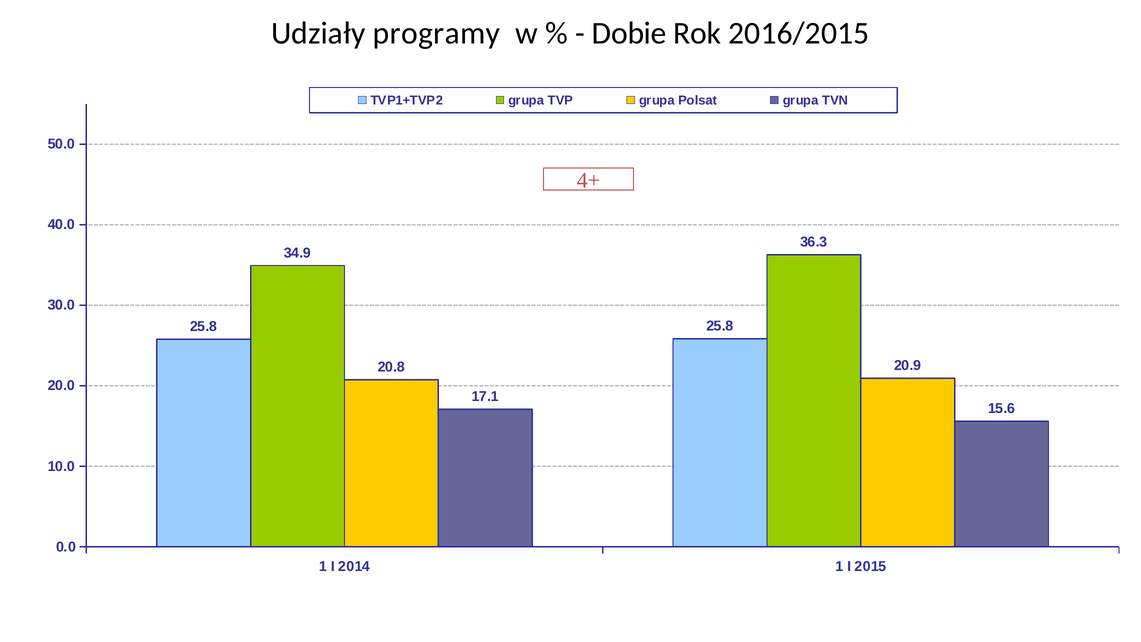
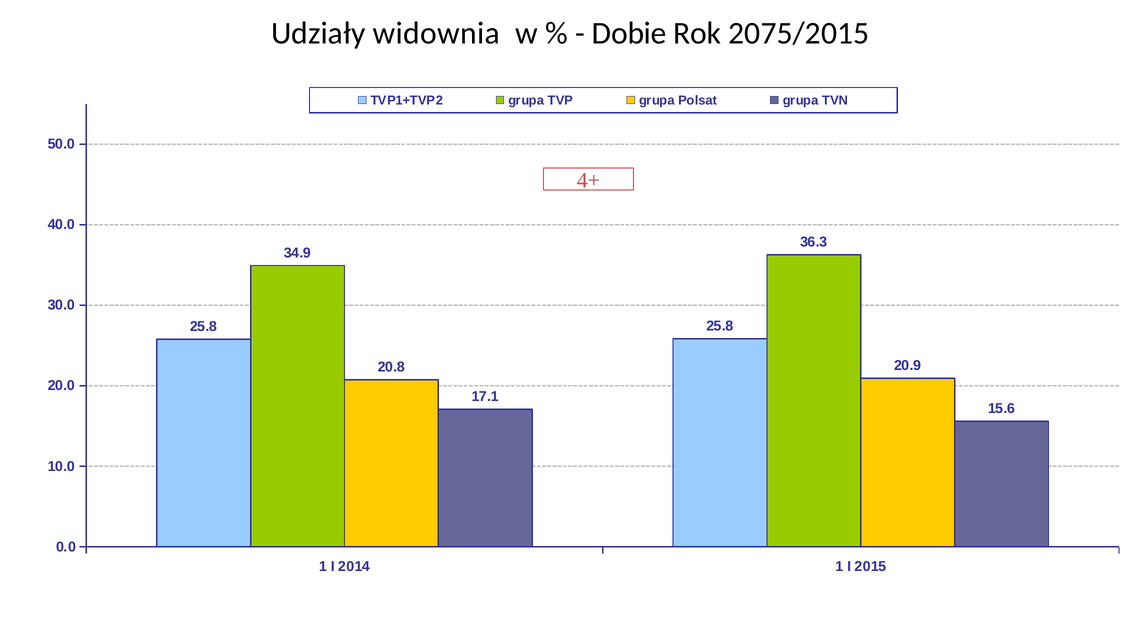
programy: programy -> widownia (437, 33)
2016/2015: 2016/2015 -> 2075/2015 (799, 33)
